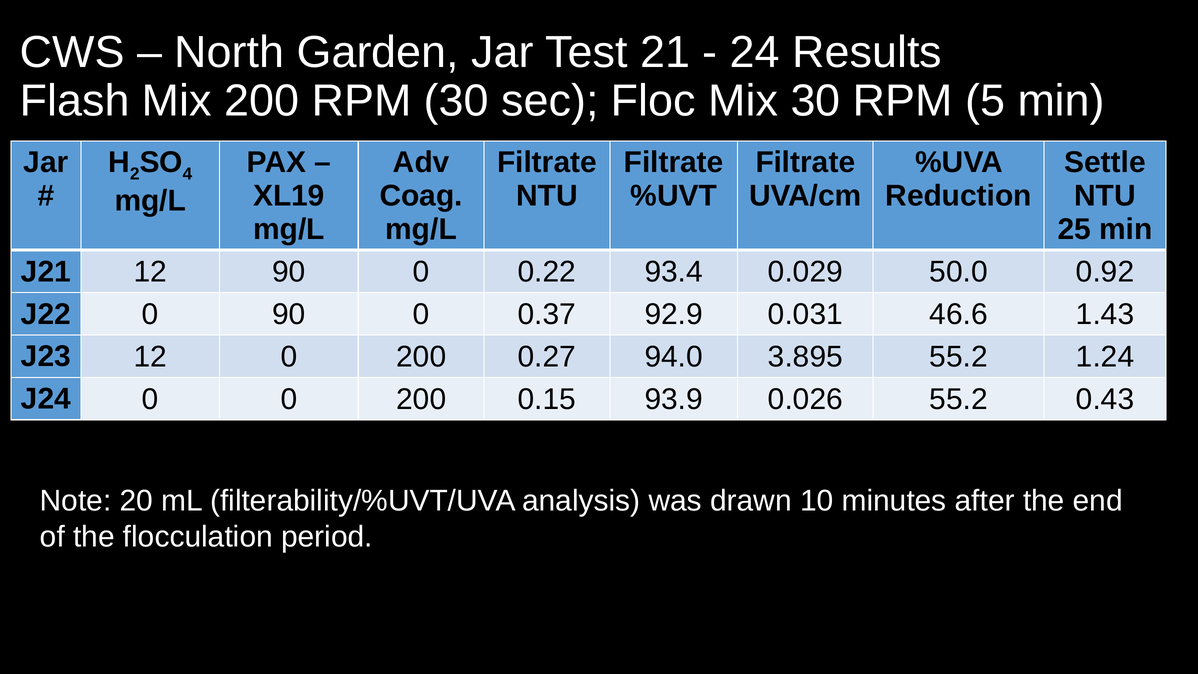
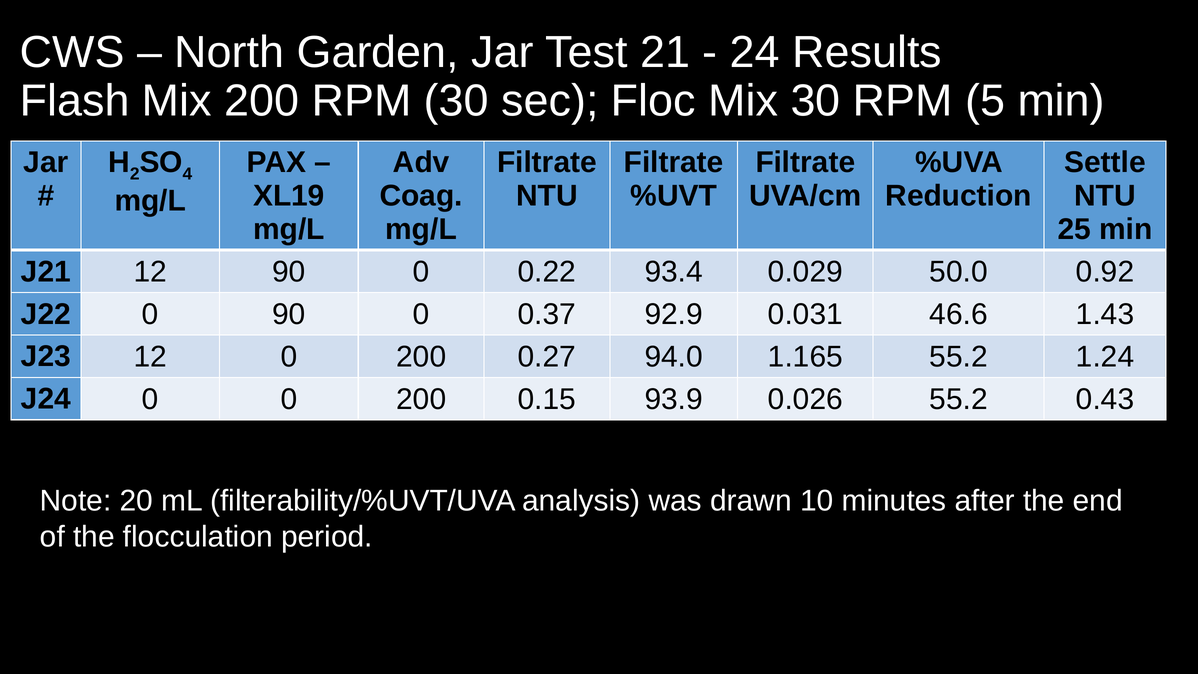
3.895: 3.895 -> 1.165 (805, 357)
